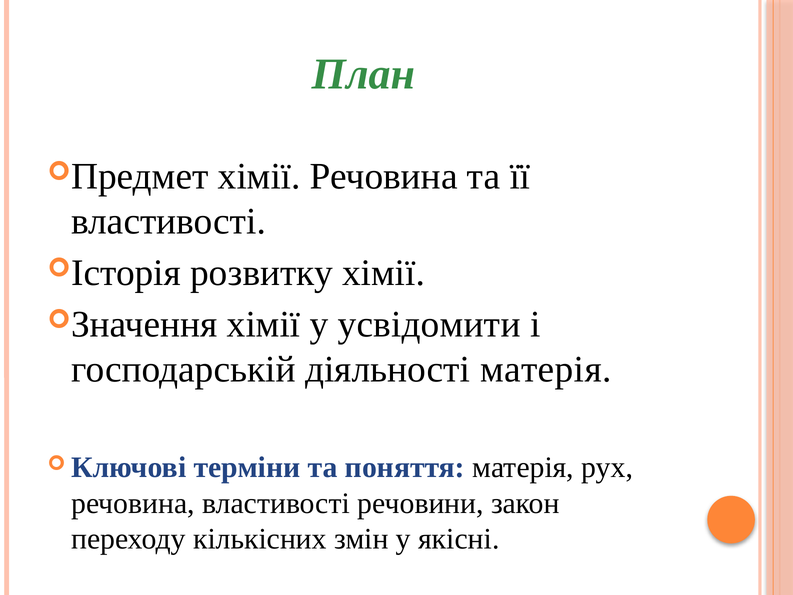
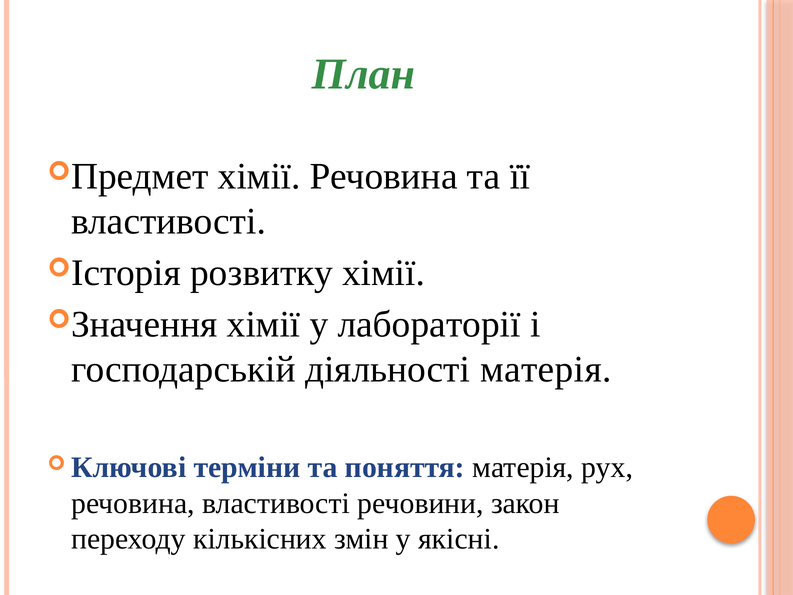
усвідомити: усвідомити -> лабораторії (429, 324)
